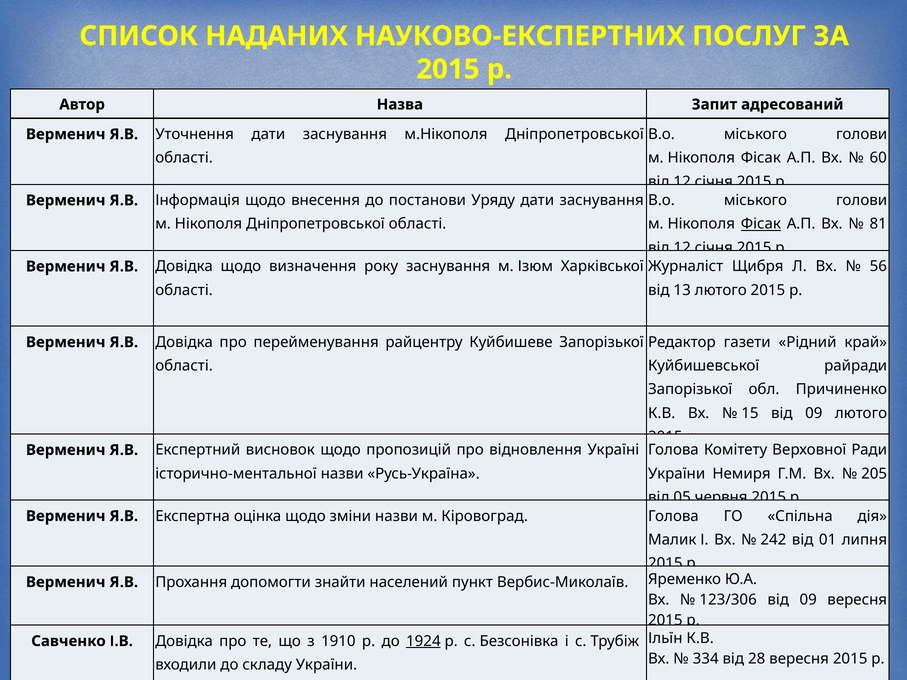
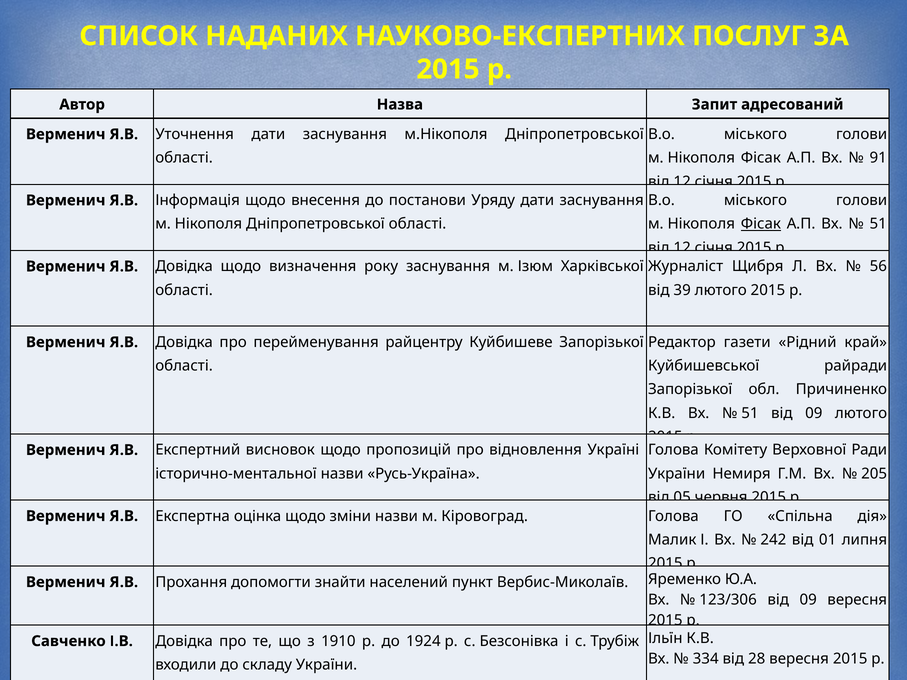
60: 60 -> 91 (878, 158)
81: 81 -> 51 (878, 224)
13: 13 -> 39 (682, 290)
15: 15 -> 51 (750, 413)
1924 underline: present -> none (423, 641)
